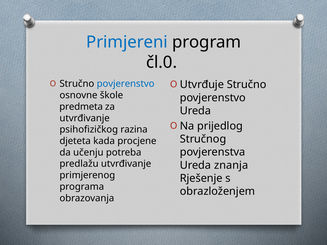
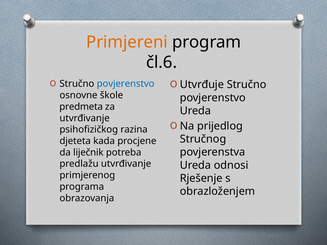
Primjereni colour: blue -> orange (127, 42)
čl.0: čl.0 -> čl.6 (162, 62)
učenju: učenju -> liječnik (88, 153)
znanja: znanja -> odnosi (231, 165)
